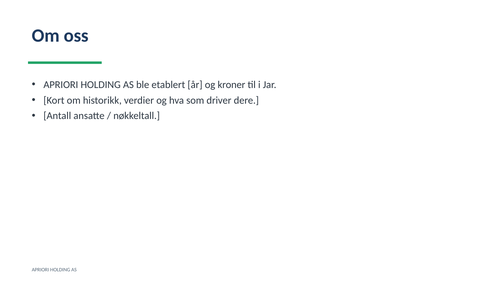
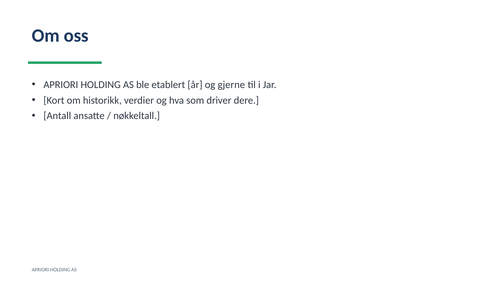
kroner: kroner -> gjerne (231, 85)
